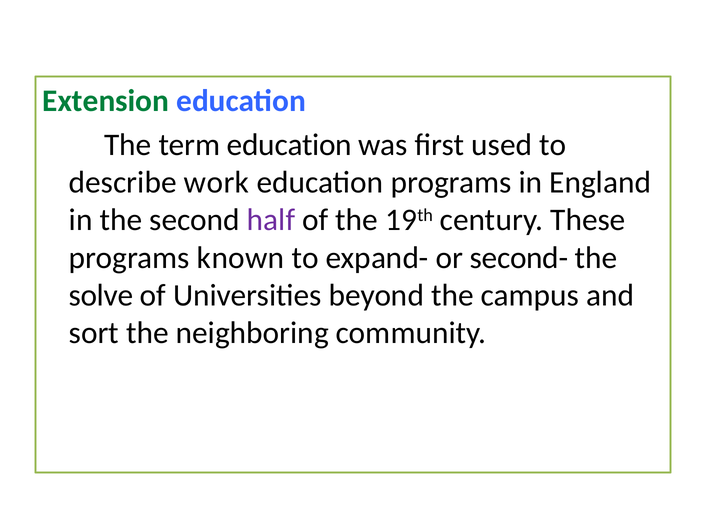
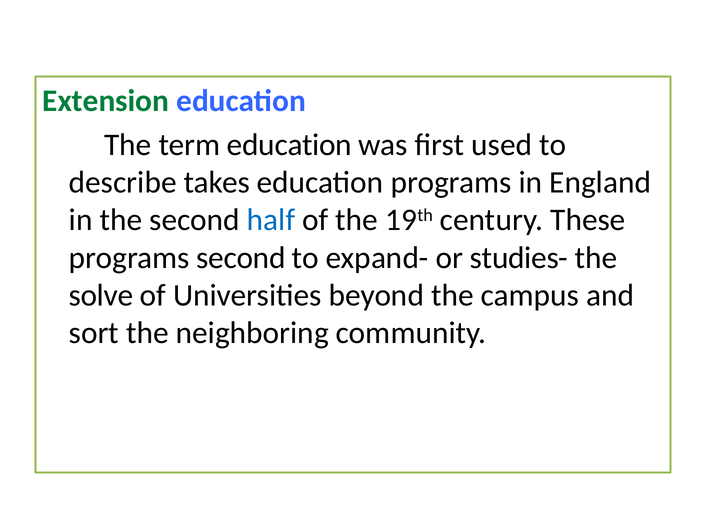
work: work -> takes (217, 183)
half colour: purple -> blue (271, 220)
programs known: known -> second (241, 258)
second-: second- -> studies- (519, 258)
